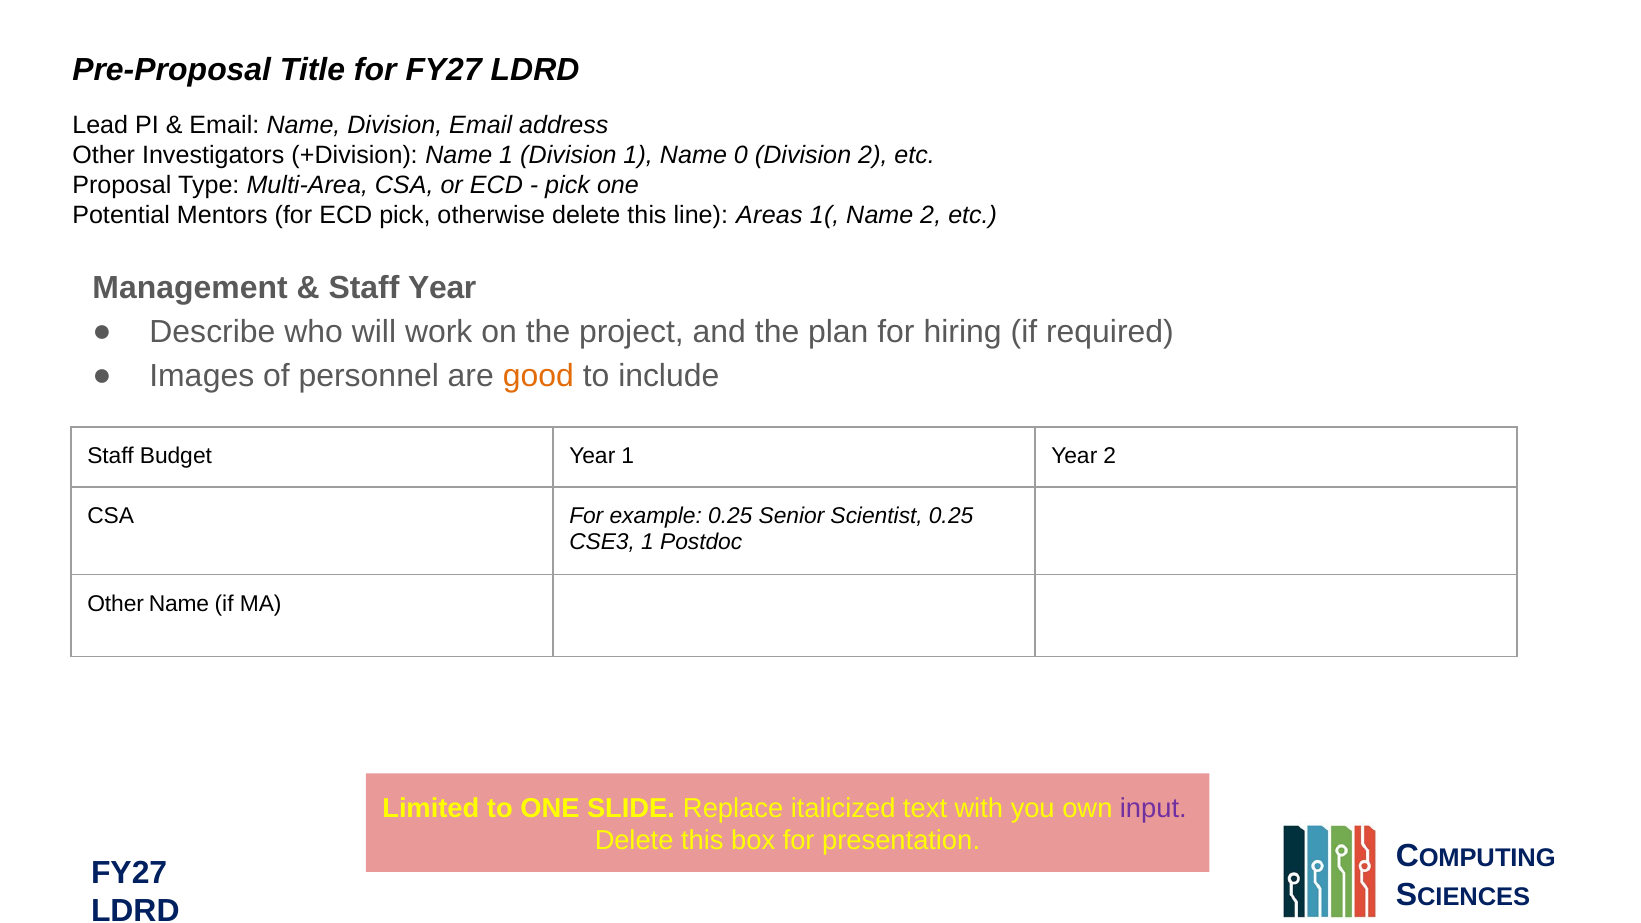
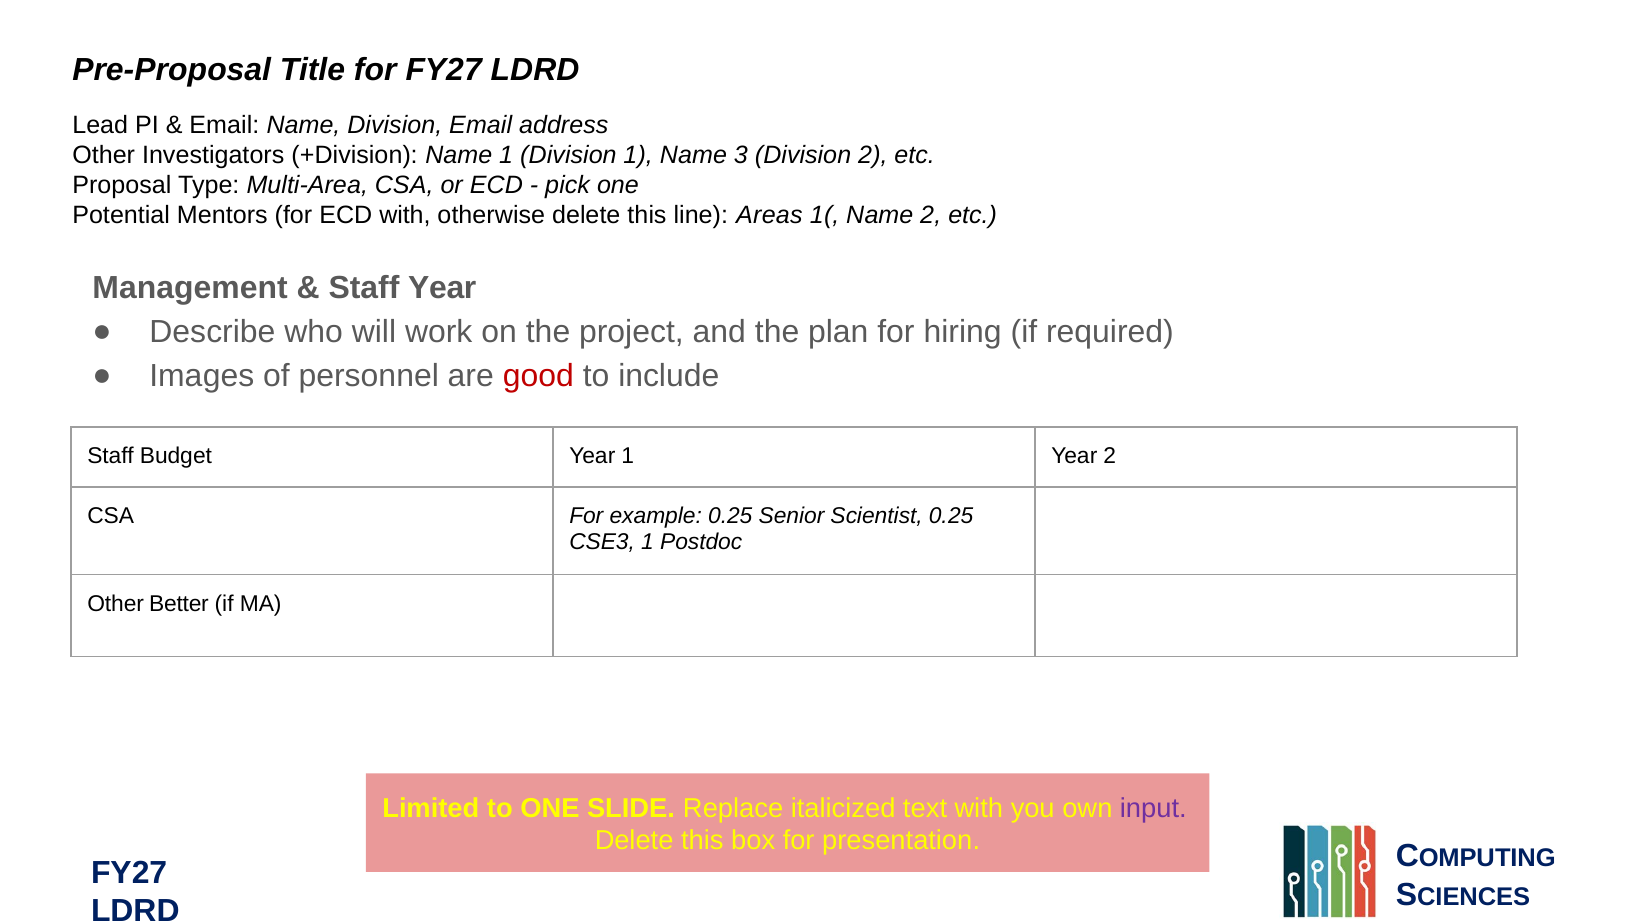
0: 0 -> 3 (741, 155)
ECD pick: pick -> with (405, 216)
good colour: orange -> red (538, 376)
Other Name: Name -> Better (179, 604)
